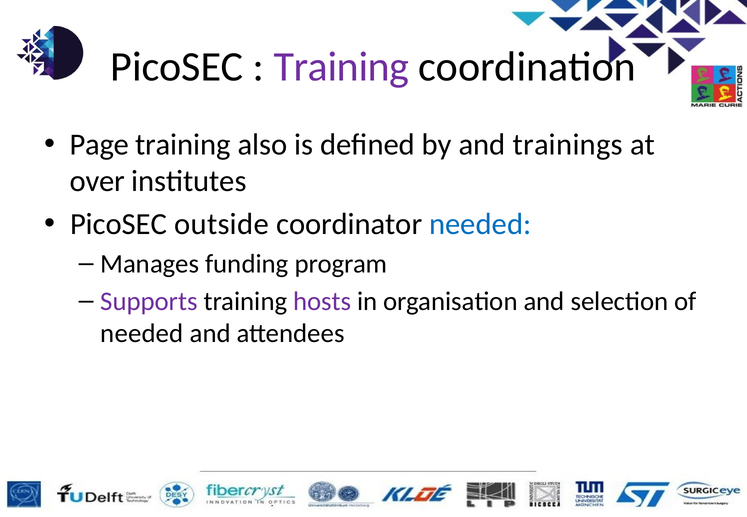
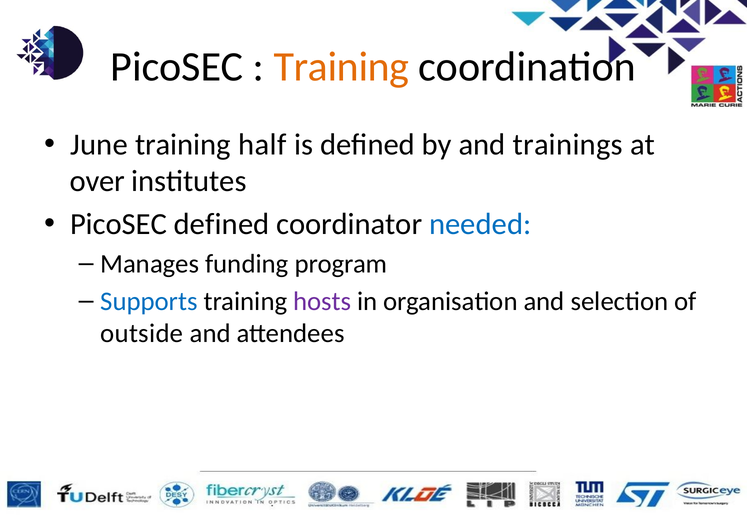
Training colour: purple -> orange (341, 67)
Page: Page -> June (99, 145)
also: also -> half (262, 145)
PicoSEC outside: outside -> defined (222, 224)
Supports colour: purple -> blue (149, 302)
needed: needed -> outside (142, 334)
